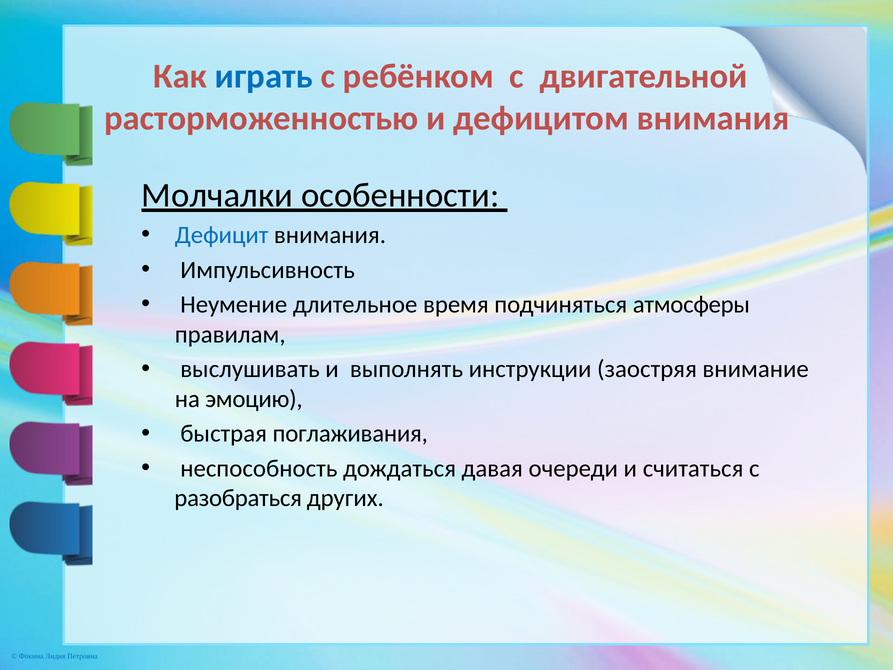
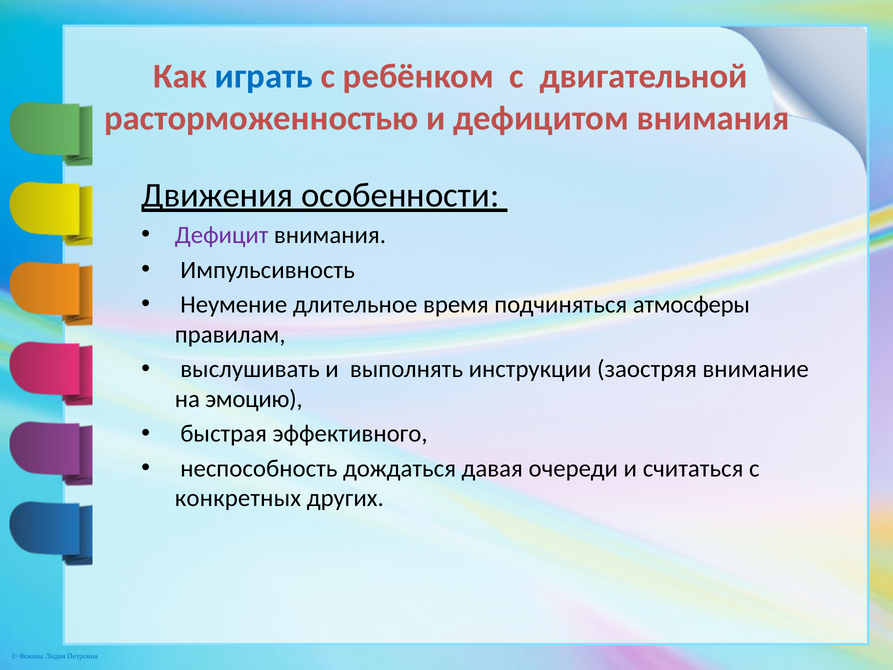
Молчалки: Молчалки -> Движения (217, 195)
Дефицит colour: blue -> purple (222, 235)
поглаживания: поглаживания -> эффективного (350, 434)
разобраться: разобраться -> конкретных (238, 498)
